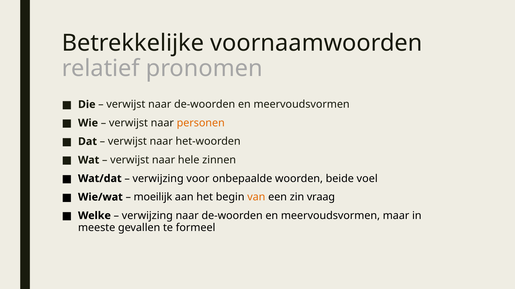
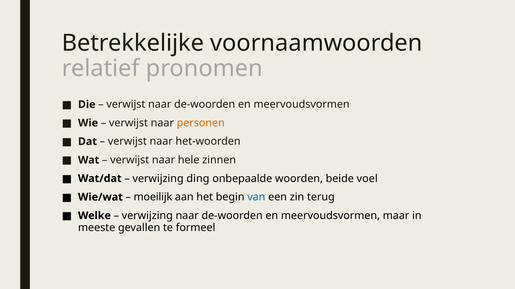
voor: voor -> ding (198, 179)
van colour: orange -> blue (256, 197)
vraag: vraag -> terug (321, 197)
